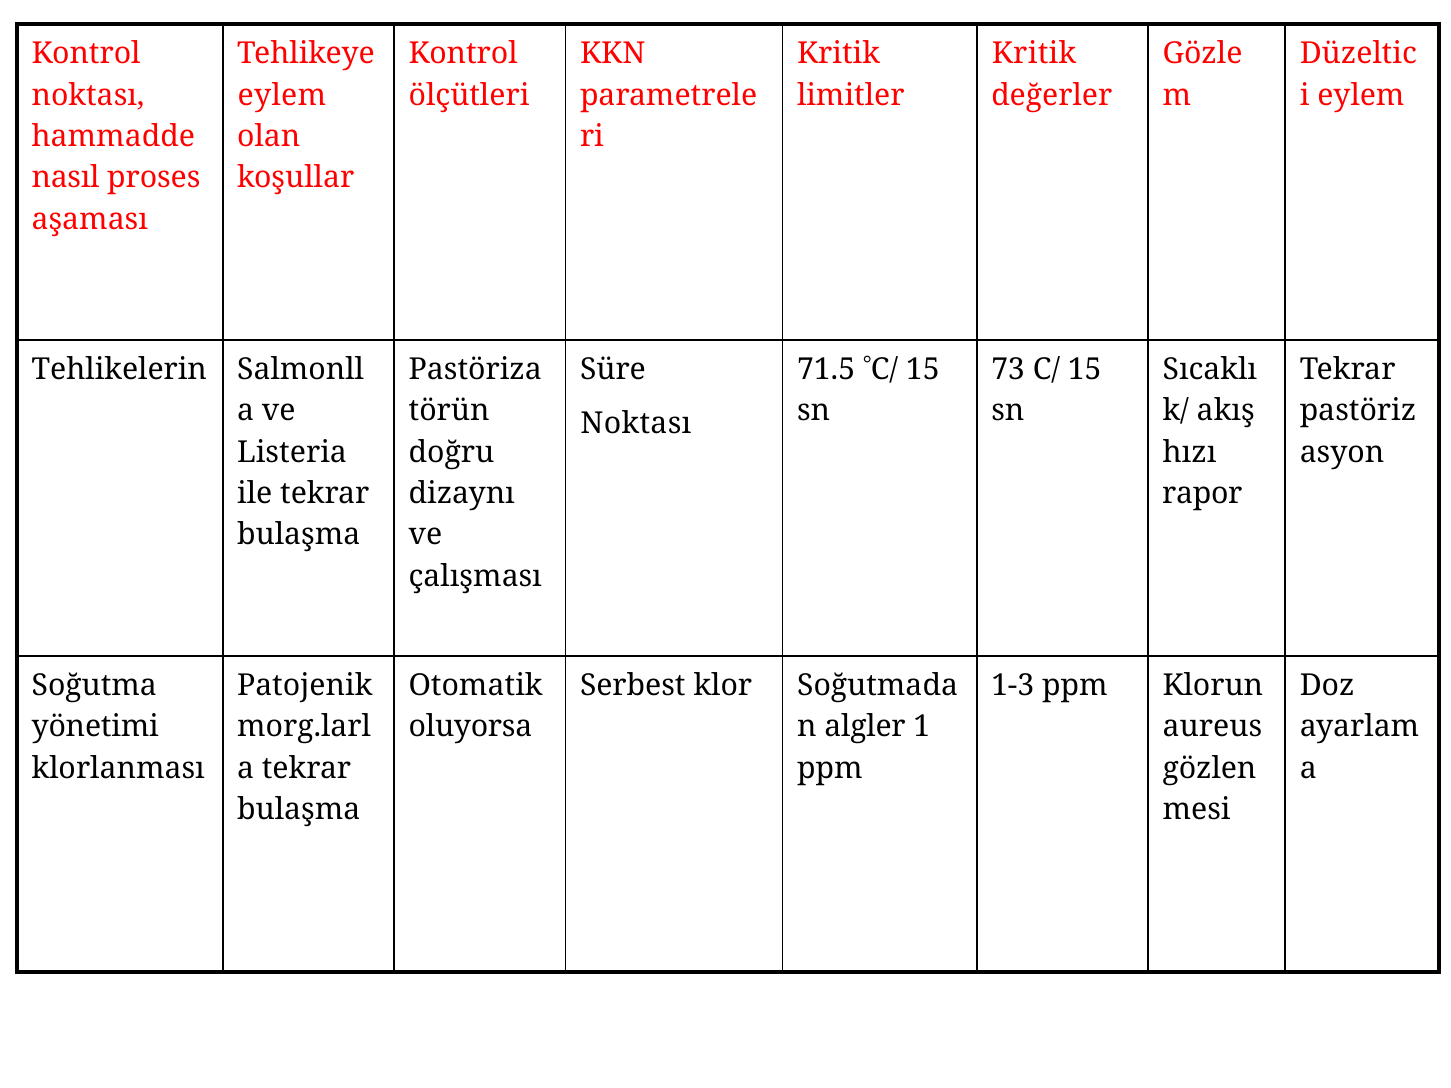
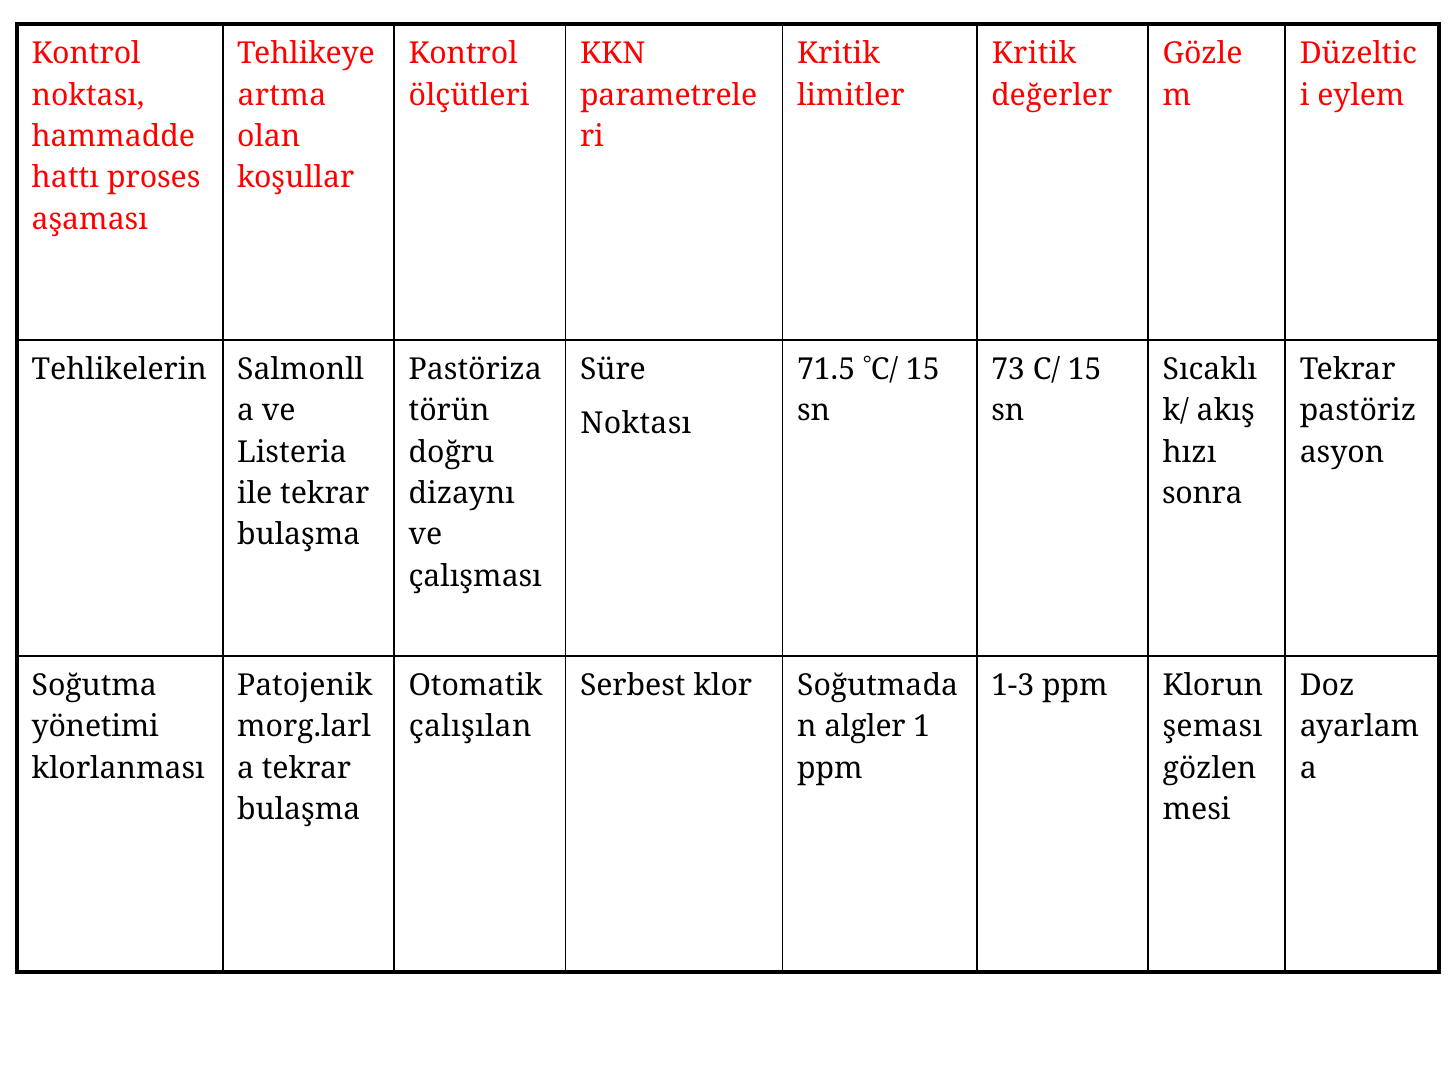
eylem: eylem -> artma (282, 95)
nasıl: nasıl -> hattı (65, 178)
rapor: rapor -> sonra (1202, 494)
oluyorsa: oluyorsa -> çalışılan (470, 727)
aureus: aureus -> şeması (1212, 727)
